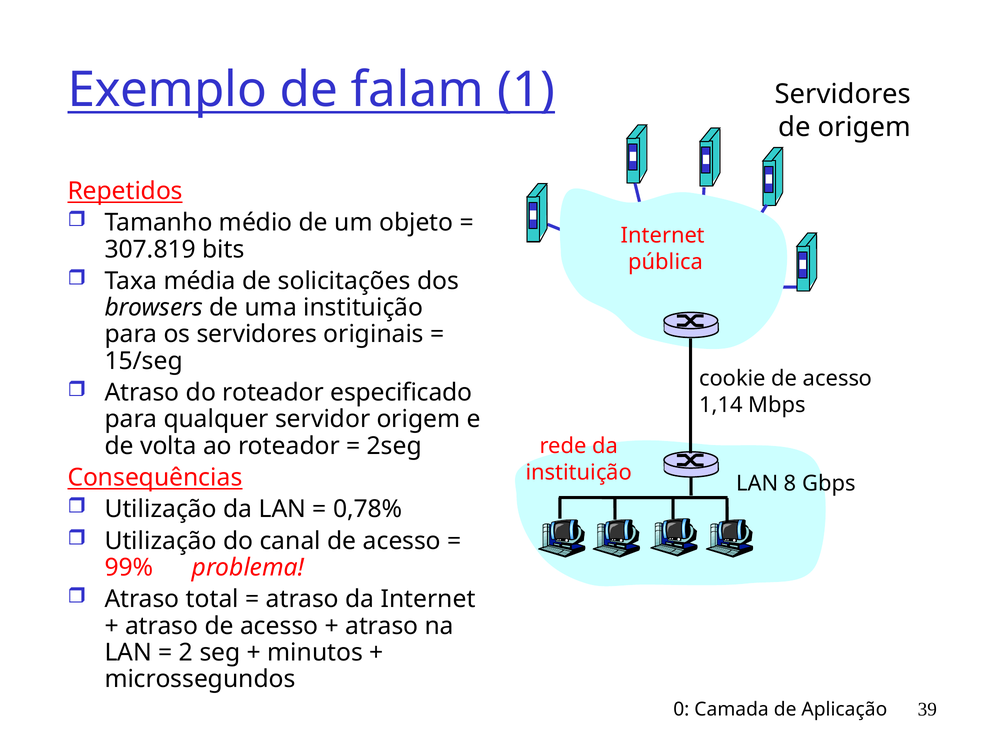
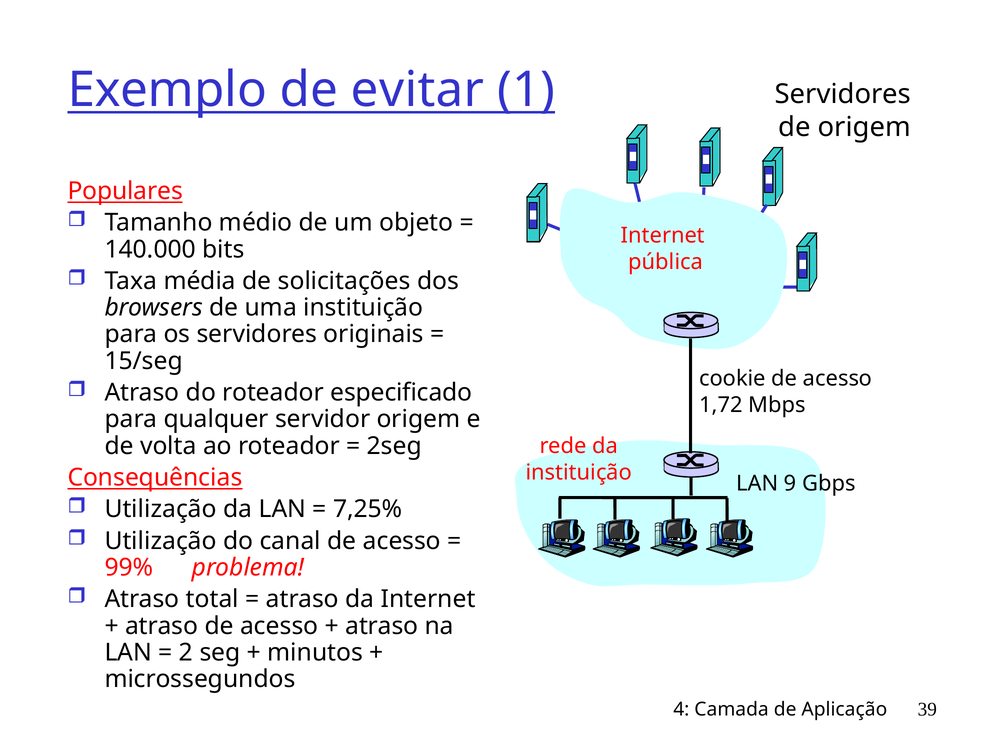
falam: falam -> evitar (418, 90)
Repetidos: Repetidos -> Populares (125, 191)
307.819: 307.819 -> 140.000 (150, 249)
1,14: 1,14 -> 1,72 (721, 405)
8: 8 -> 9 (790, 484)
0,78%: 0,78% -> 7,25% (368, 509)
0: 0 -> 4 (681, 709)
